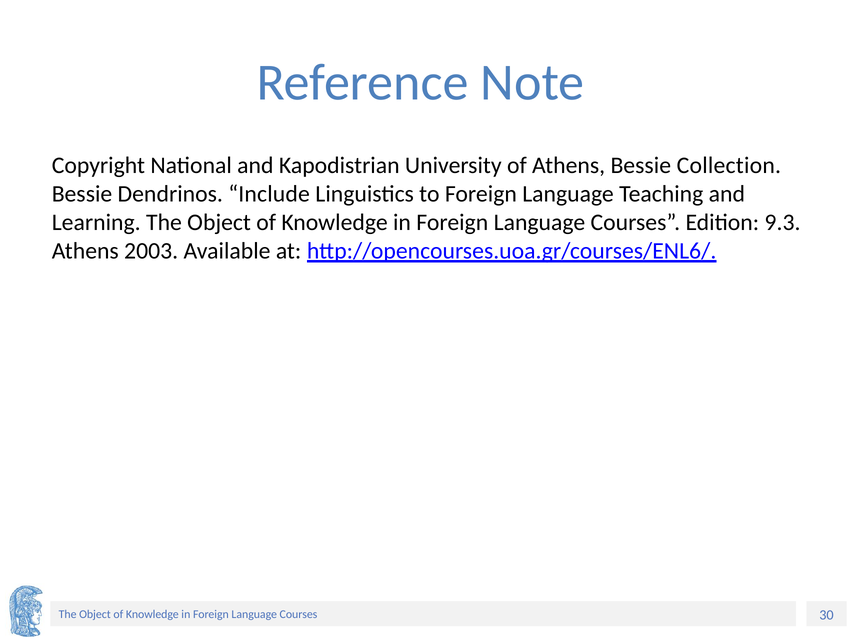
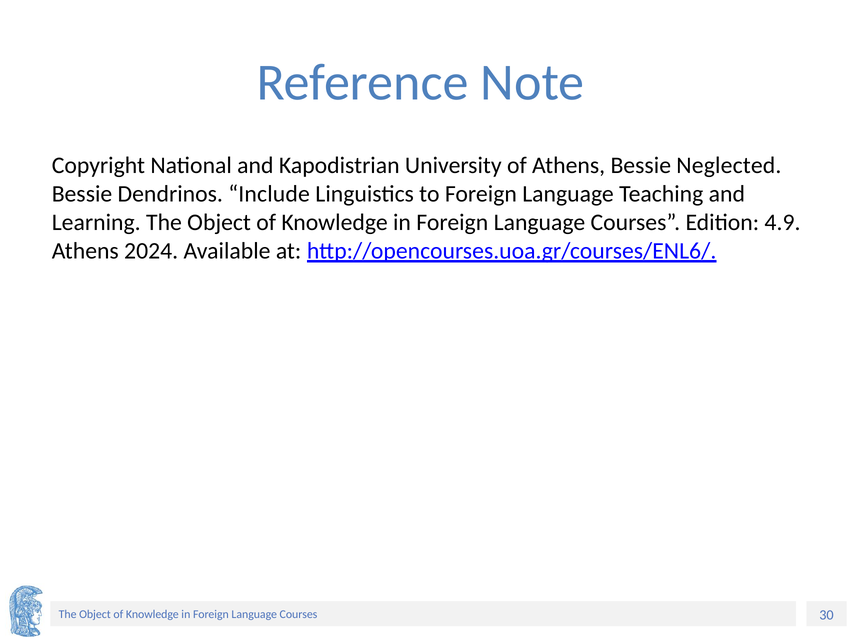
Collection: Collection -> Neglected (729, 165)
9.3: 9.3 -> 4.9 (783, 222)
2003: 2003 -> 2024 (151, 251)
